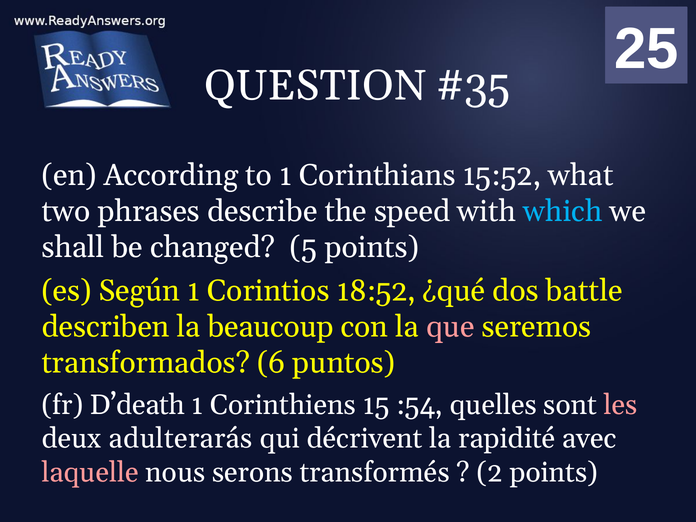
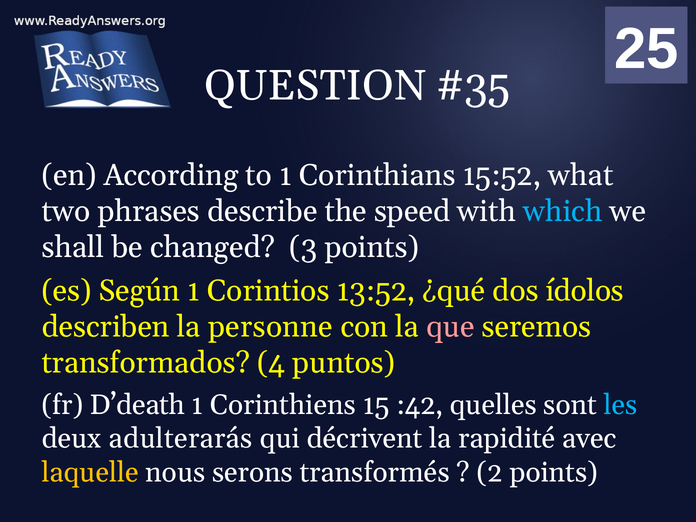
5: 5 -> 3 (303, 247)
18:52: 18:52 -> 13:52 (376, 291)
battle: battle -> ídolos (585, 291)
beaucoup: beaucoup -> personne (270, 327)
6: 6 -> 4 (271, 363)
:54: :54 -> :42 (420, 405)
les colour: pink -> light blue (621, 405)
laquelle colour: pink -> yellow (90, 472)
